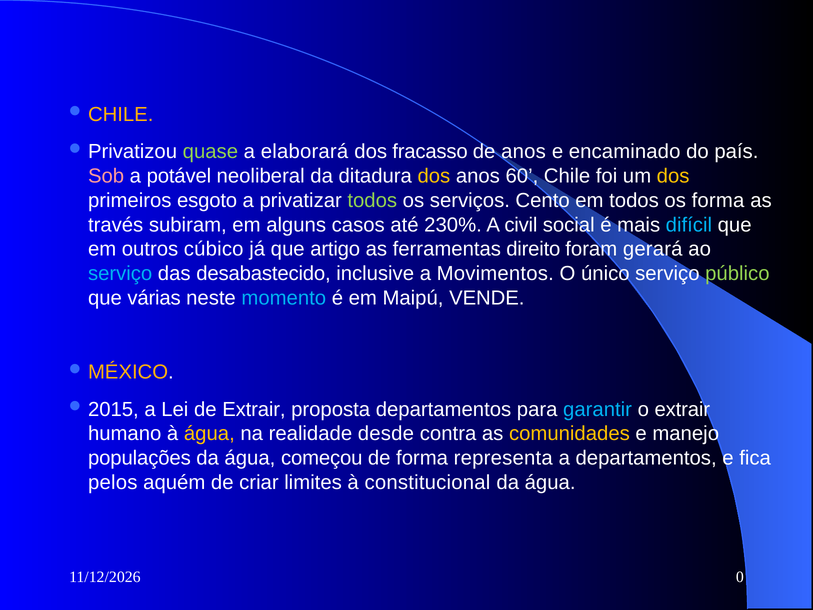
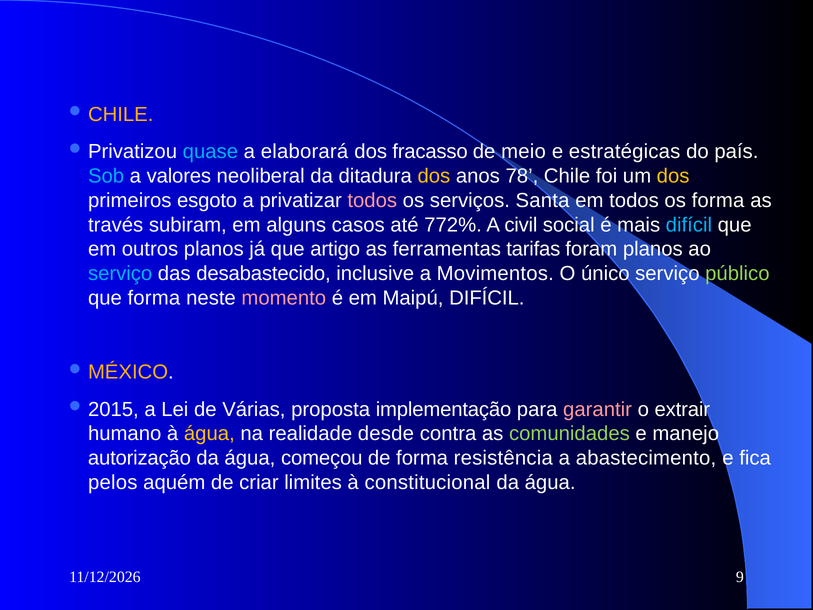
quase colour: light green -> light blue (210, 152)
de anos: anos -> meio (524, 152)
encaminado: encaminado -> estratégicas (625, 152)
Sob colour: pink -> light blue (106, 176)
potável: potável -> valores (179, 176)
60: 60 -> 78 (522, 176)
todos colour: light green -> pink (372, 200)
Cento: Cento -> Santa (543, 200)
230%: 230% -> 772% (453, 225)
outros cúbico: cúbico -> planos (214, 249)
direito: direito -> tarifas (533, 249)
foram gerará: gerará -> planos (653, 249)
que várias: várias -> forma (154, 298)
momento colour: light blue -> pink (284, 298)
Maipú VENDE: VENDE -> DIFÍCIL (487, 298)
de Extrair: Extrair -> Várias (254, 409)
proposta departamentos: departamentos -> implementação (444, 409)
garantir colour: light blue -> pink (598, 409)
comunidades colour: yellow -> light green (569, 434)
populações: populações -> autorização (139, 458)
representa: representa -> resistência (503, 458)
a departamentos: departamentos -> abastecimento (646, 458)
0: 0 -> 9 (740, 577)
